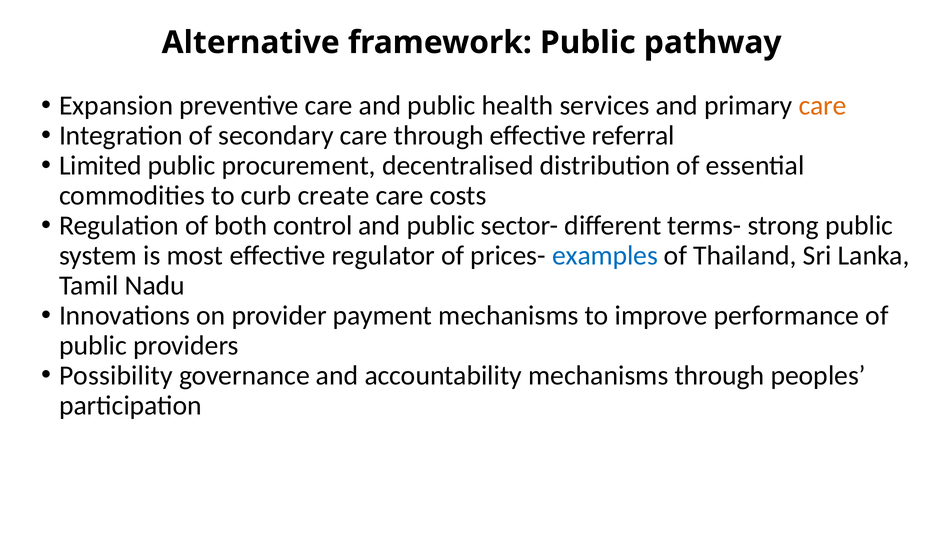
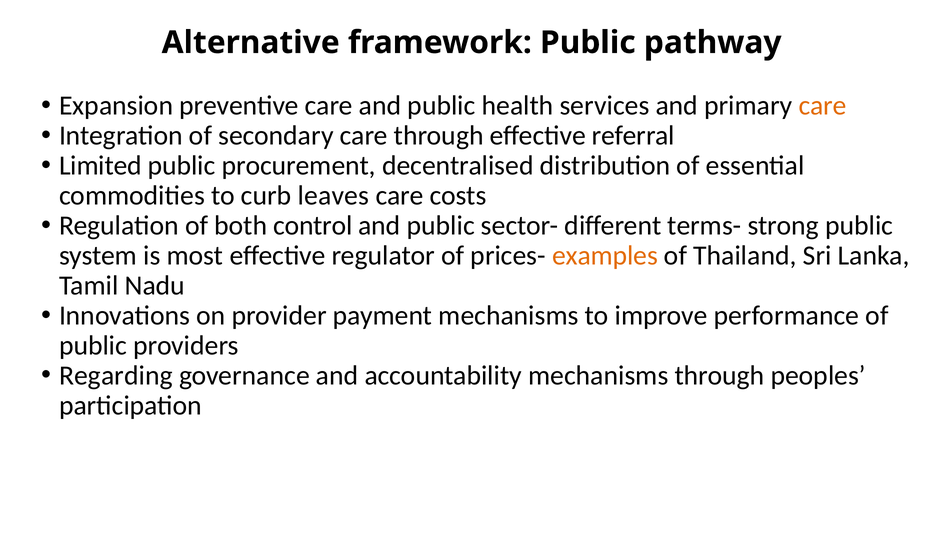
create: create -> leaves (333, 196)
examples colour: blue -> orange (605, 256)
Possibility: Possibility -> Regarding (116, 375)
